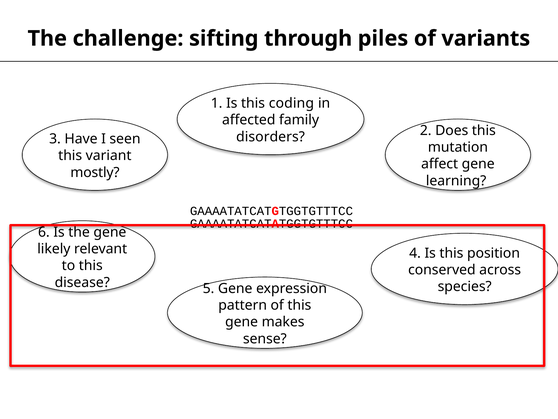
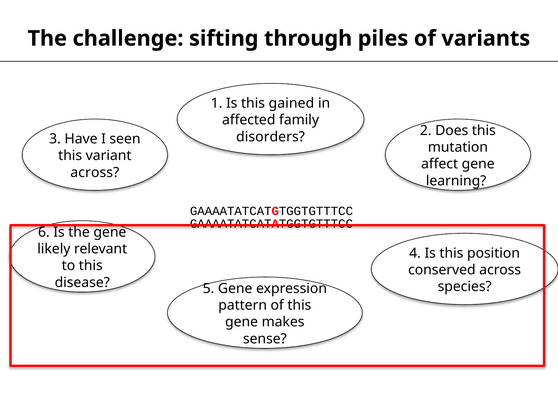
coding: coding -> gained (291, 103)
mostly: mostly -> across (95, 172)
